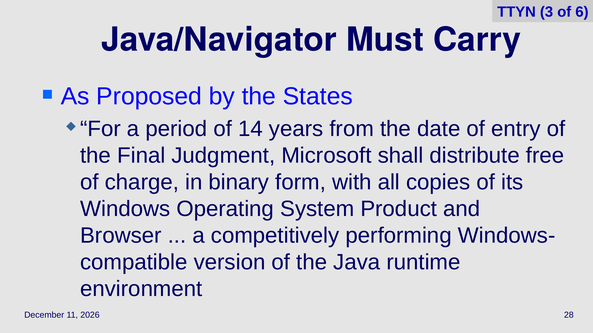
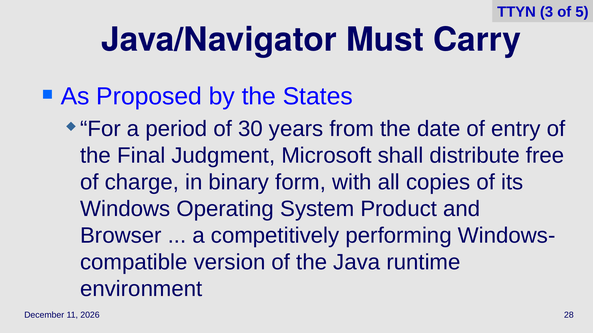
6: 6 -> 5 (582, 12)
14: 14 -> 30 (250, 129)
